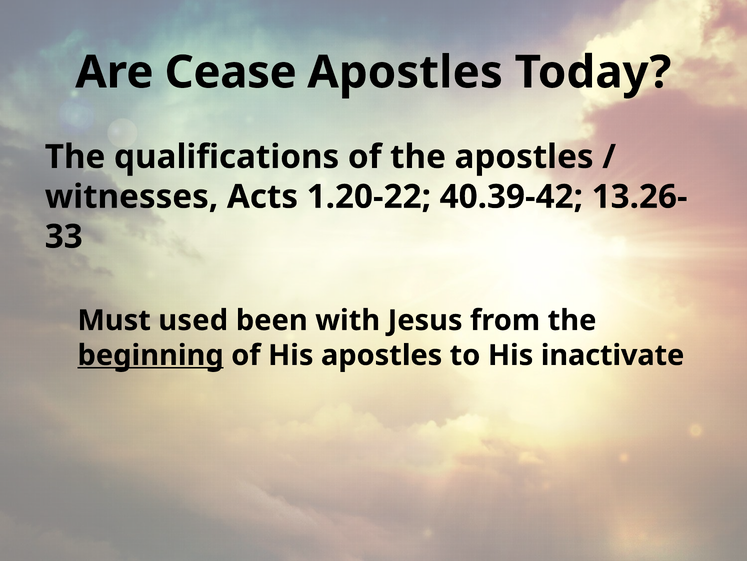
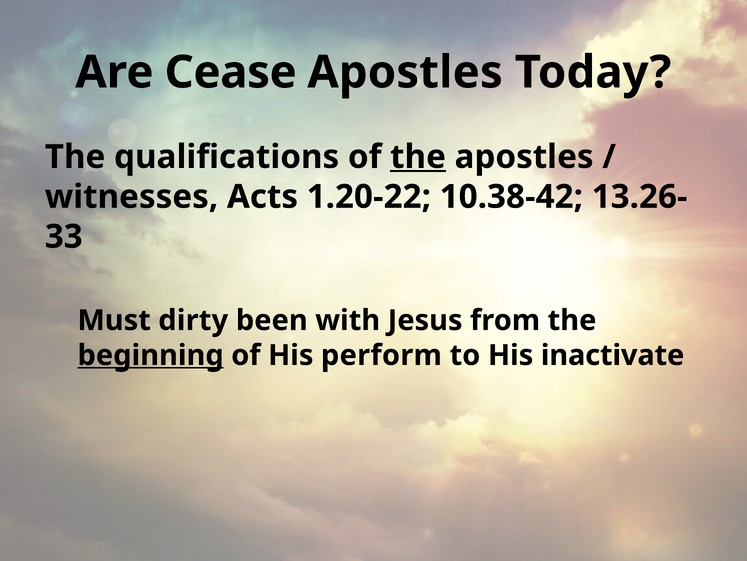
the underline: none -> present (418, 157)
40.39-42: 40.39-42 -> 10.38-42 (511, 197)
used: used -> dirty (193, 320)
His apostles: apostles -> perform (381, 355)
